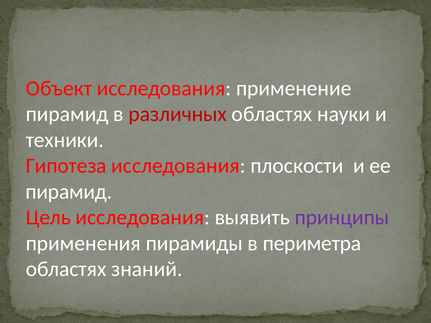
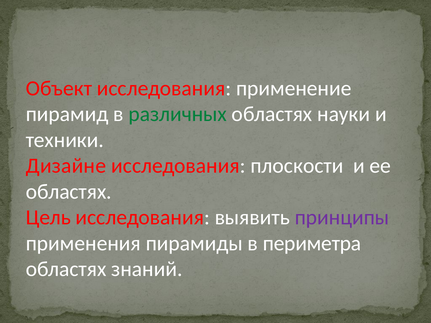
различных colour: red -> green (178, 114)
Гипотеза: Гипотеза -> Дизайне (66, 166)
пирамид: пирамид -> областях (69, 192)
